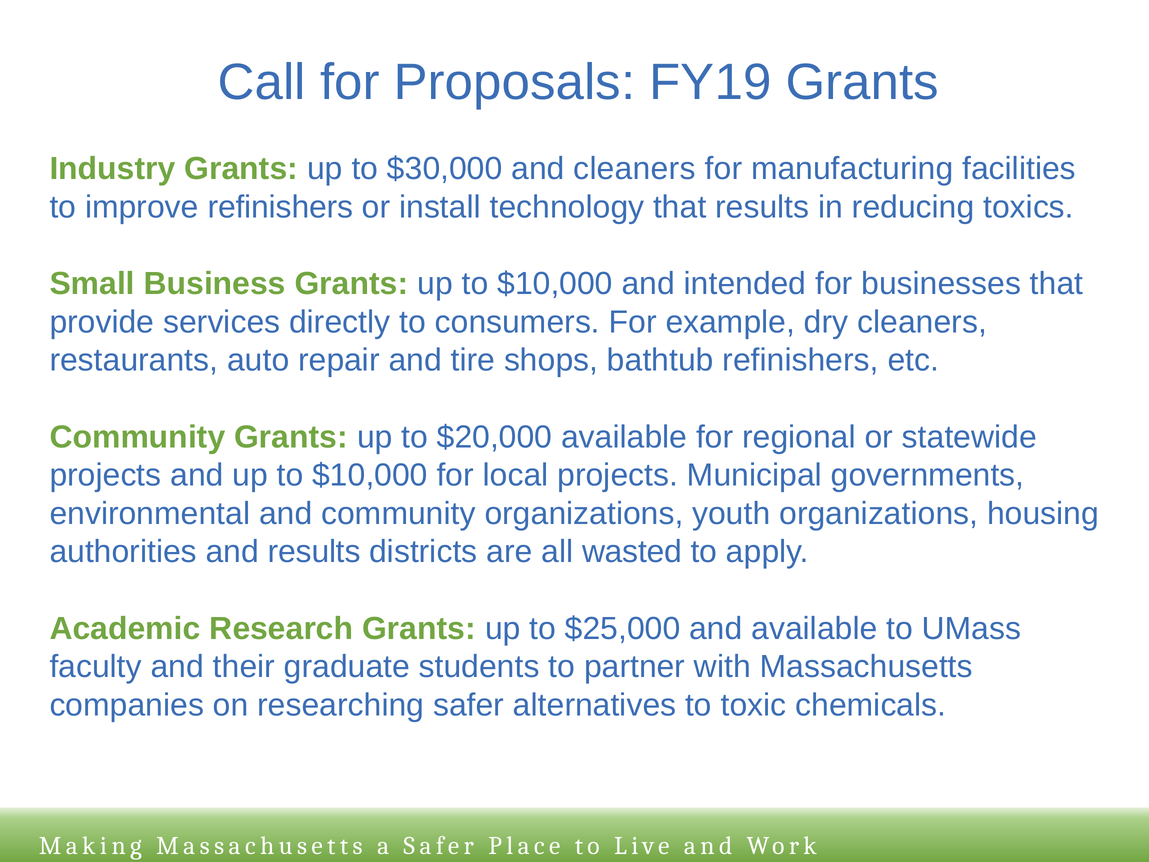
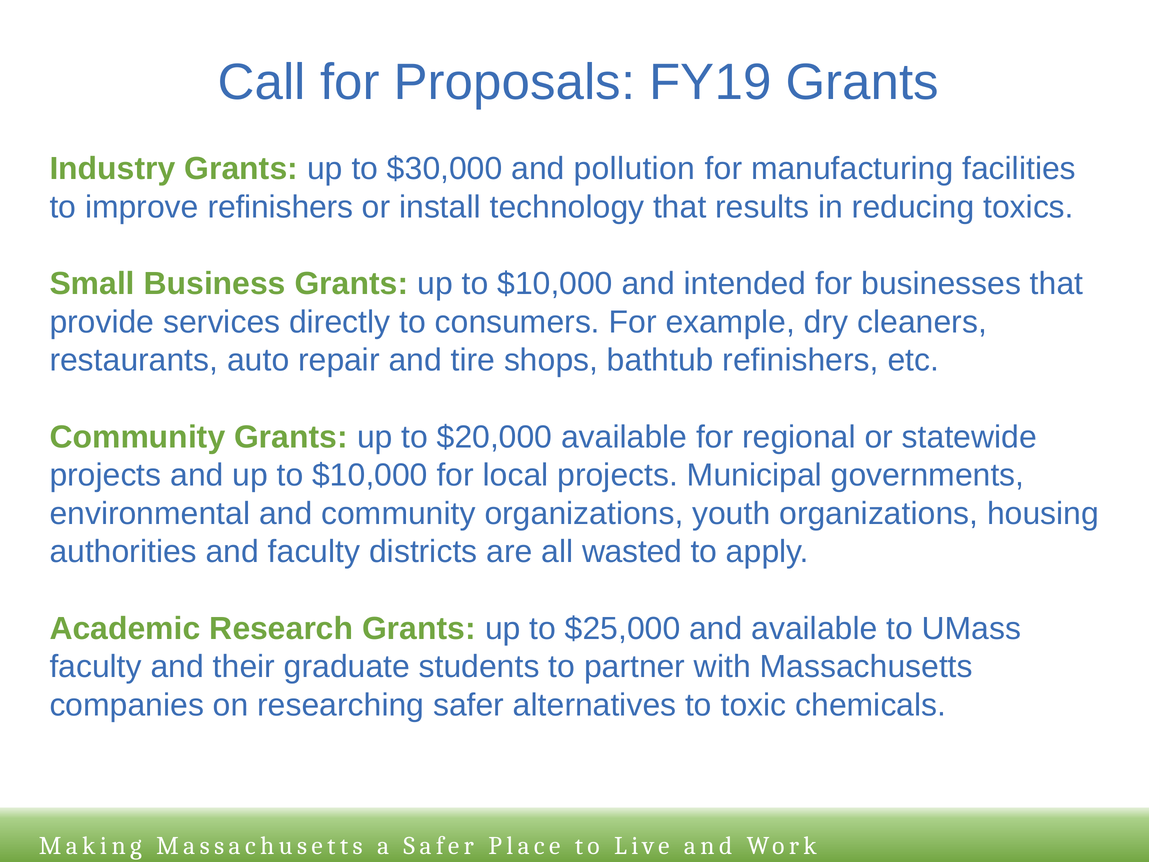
and cleaners: cleaners -> pollution (635, 169)
and results: results -> faculty (314, 552)
